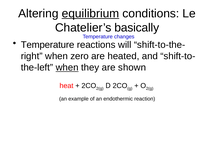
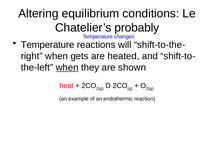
equilibrium underline: present -> none (90, 14)
basically: basically -> probably (137, 28)
zero: zero -> gets (80, 56)
